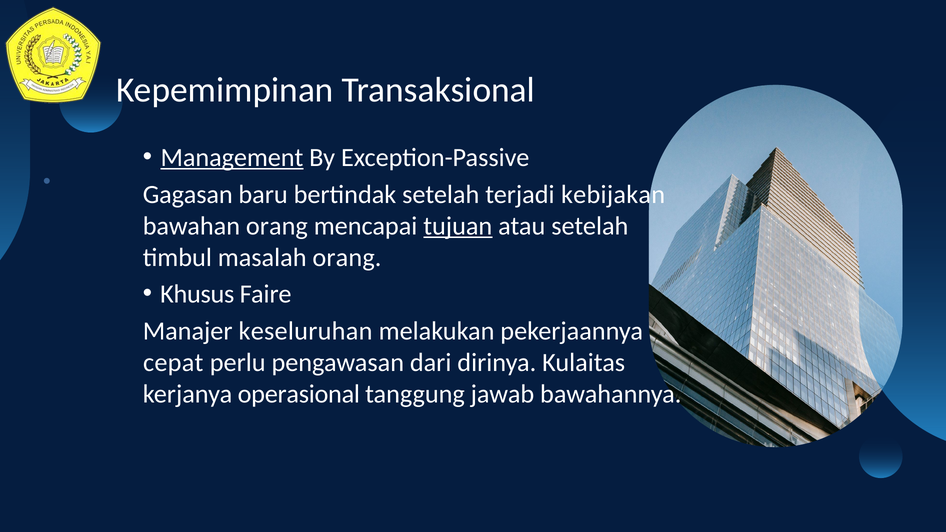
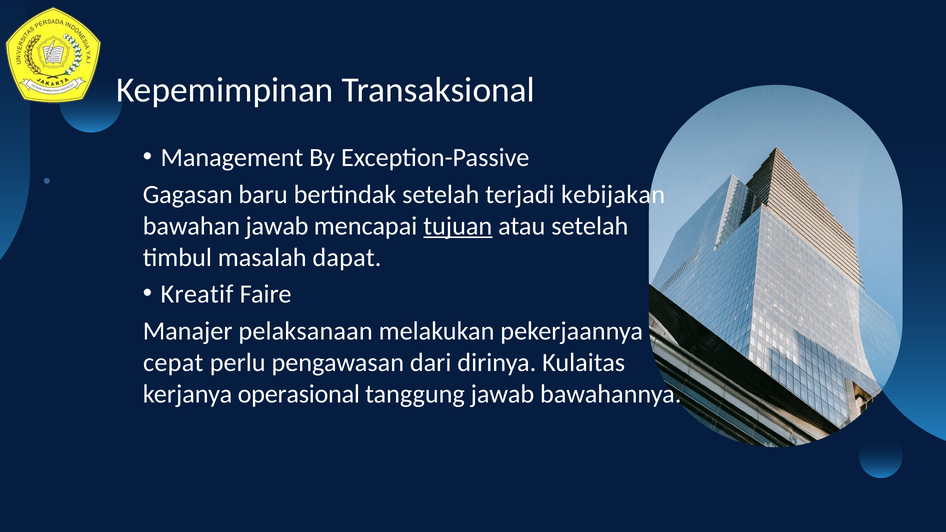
Management underline: present -> none (232, 158)
bawahan orang: orang -> jawab (277, 226)
masalah orang: orang -> dapat (347, 257)
Khusus: Khusus -> Kreatif (197, 294)
keseluruhan: keseluruhan -> pelaksanaan (306, 331)
